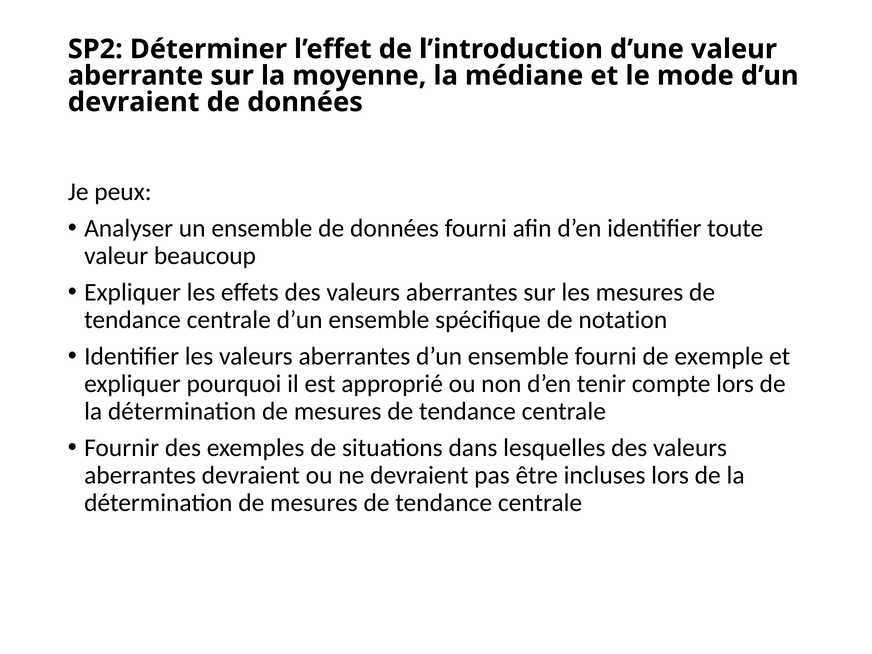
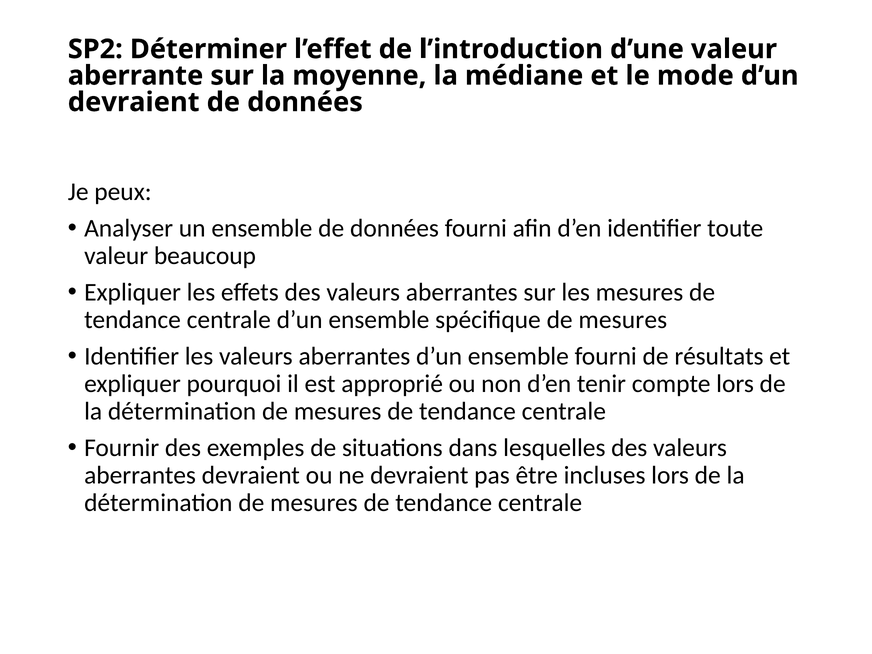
spécifique de notation: notation -> mesures (623, 320)
exemple: exemple -> résultats (719, 356)
